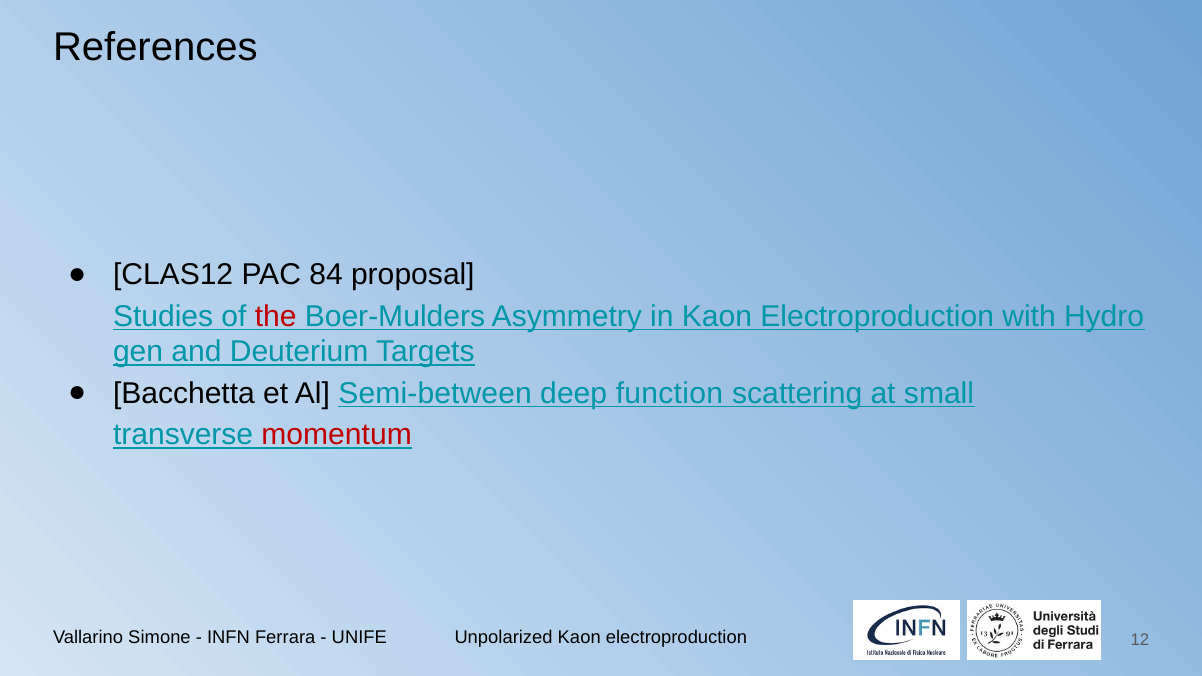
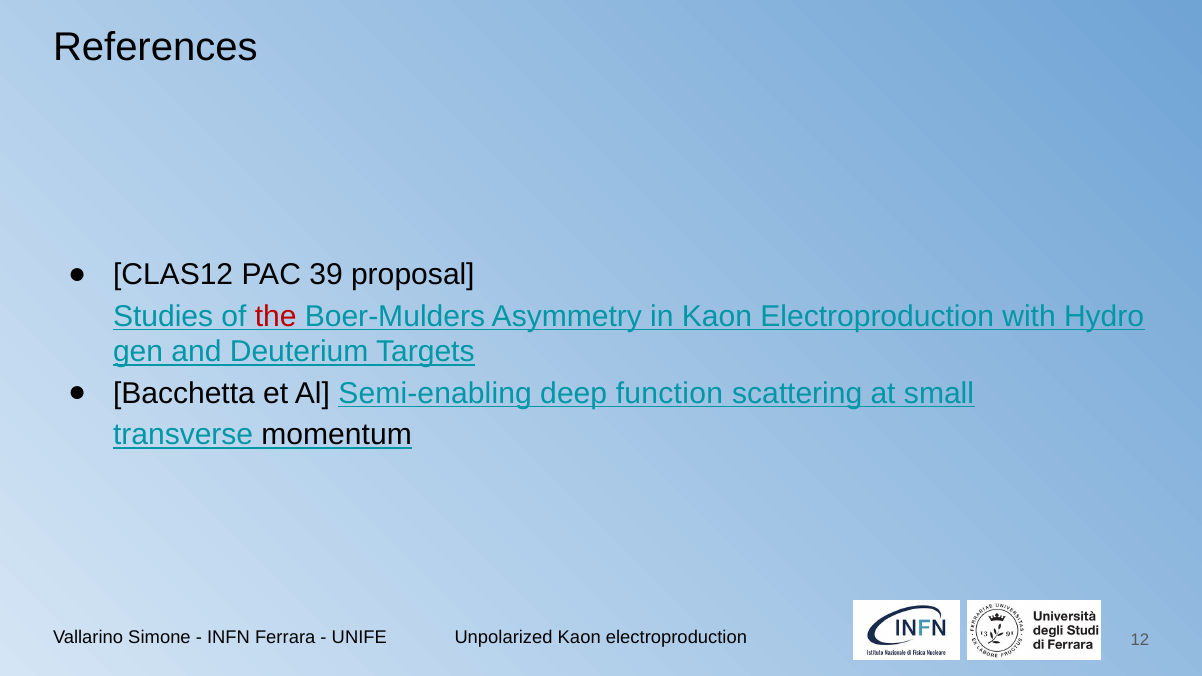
84: 84 -> 39 (326, 275)
Semi-between: Semi-between -> Semi-enabling (435, 393)
momentum colour: red -> black (337, 435)
